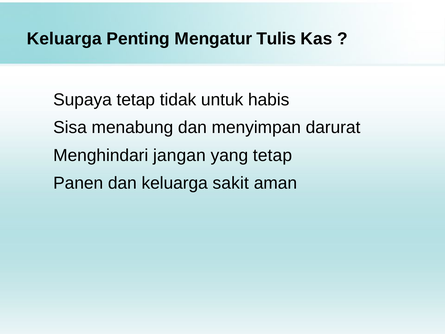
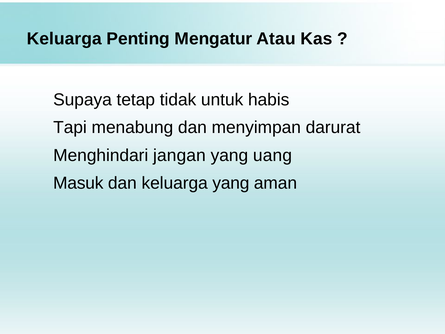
Tulis: Tulis -> Atau (276, 39)
Sisa: Sisa -> Tapi (70, 127)
yang tetap: tetap -> uang (272, 155)
Panen: Panen -> Masuk (78, 183)
keluarga sakit: sakit -> yang (231, 183)
